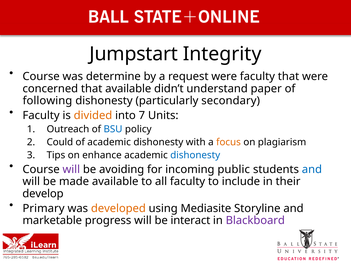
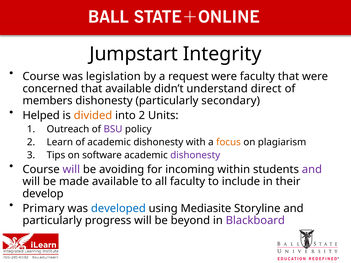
determine: determine -> legislation (113, 77)
paper: paper -> direct (266, 89)
following: following -> members (48, 101)
Faculty: Faculty -> Helped (41, 116)
into 7: 7 -> 2 (142, 116)
BSU colour: blue -> purple (113, 129)
Could: Could -> Learn (60, 142)
enhance: enhance -> software (102, 155)
dishonesty colour: blue -> purple (195, 155)
public: public -> within (234, 170)
and colour: blue -> purple (312, 170)
developed colour: orange -> blue (118, 209)
marketable: marketable -> particularly (52, 221)
interact: interact -> beyond (190, 221)
